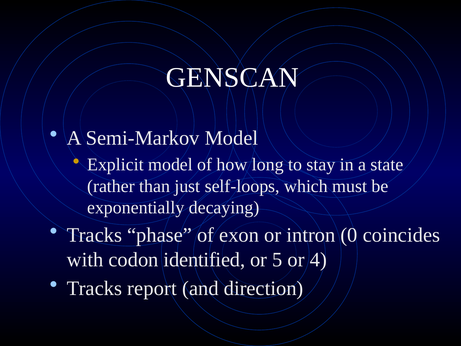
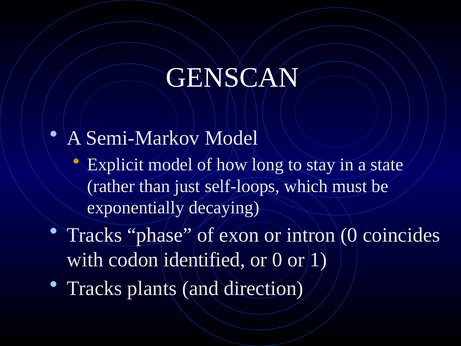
or 5: 5 -> 0 (277, 259)
4: 4 -> 1 (318, 259)
report: report -> plants (152, 288)
